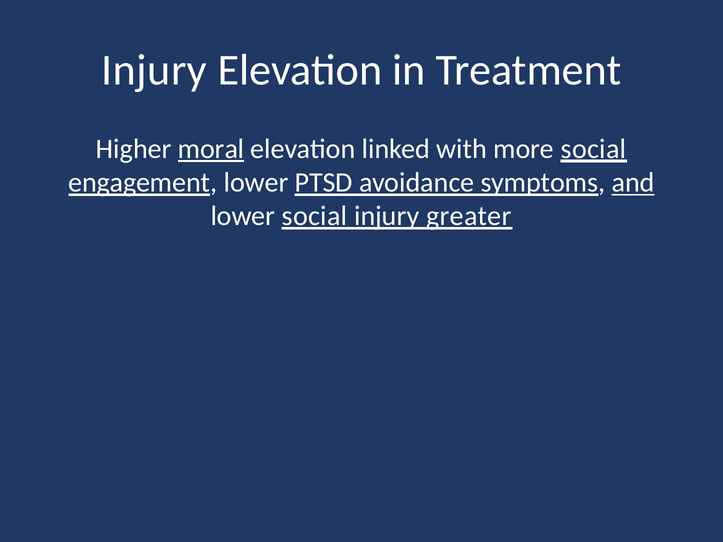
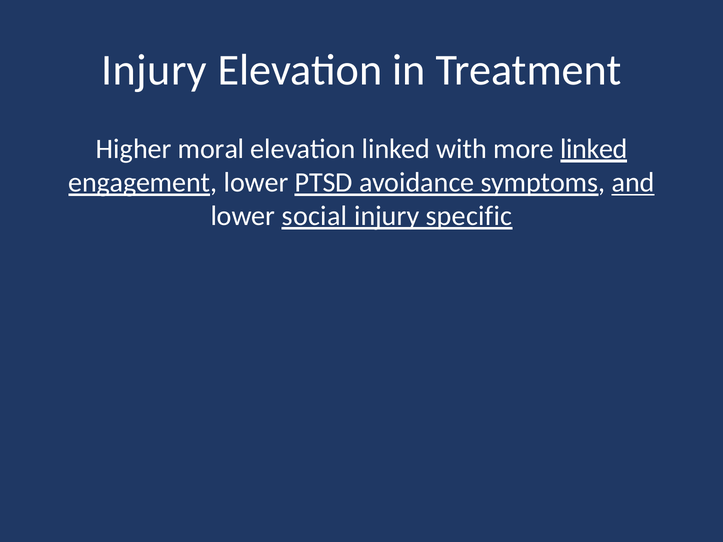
moral underline: present -> none (211, 149)
more social: social -> linked (594, 149)
greater: greater -> specific (469, 216)
